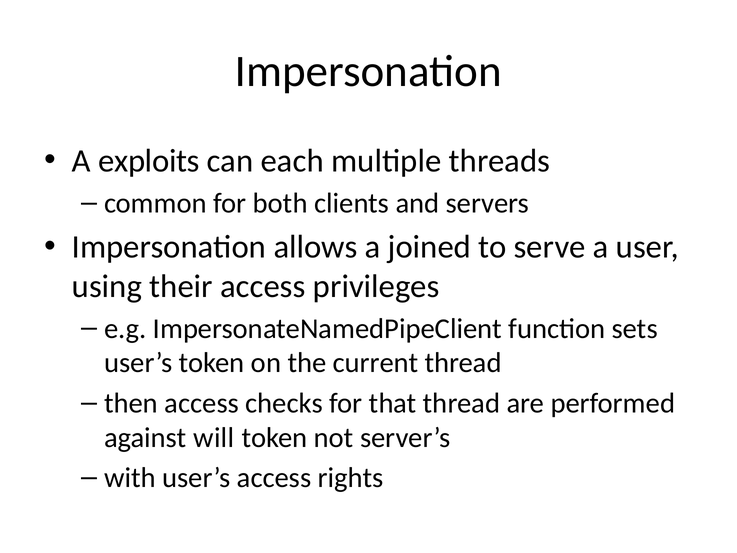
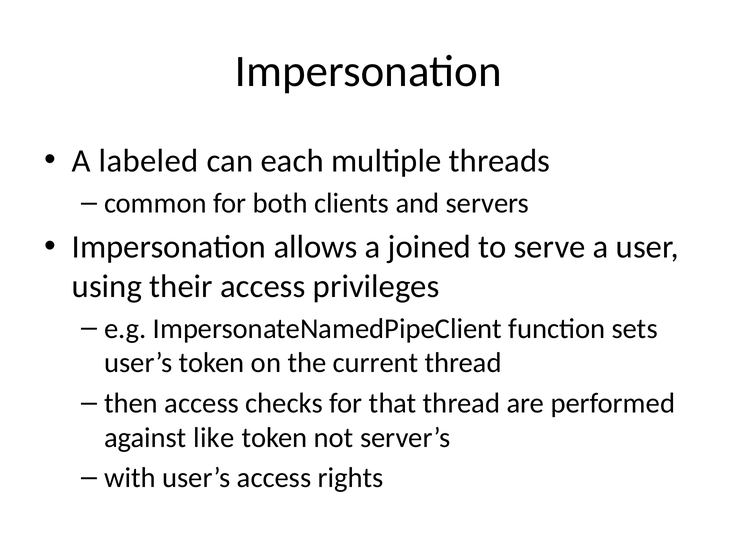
exploits: exploits -> labeled (149, 161)
will: will -> like (214, 437)
